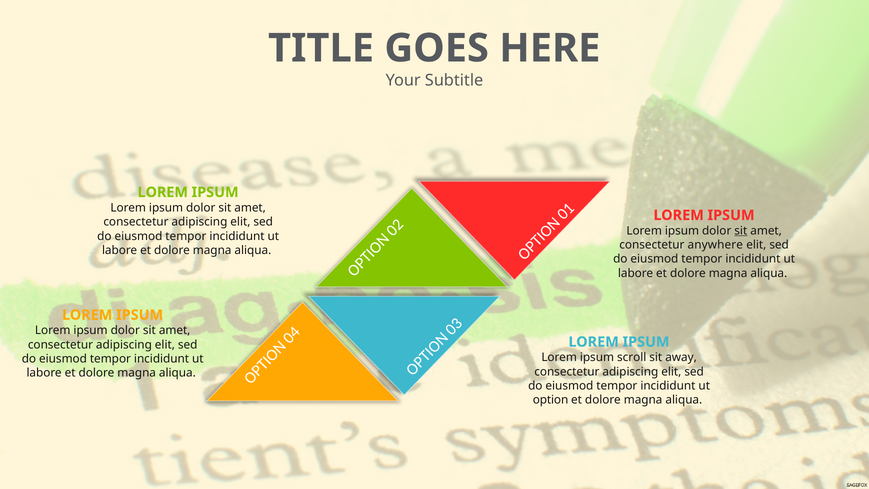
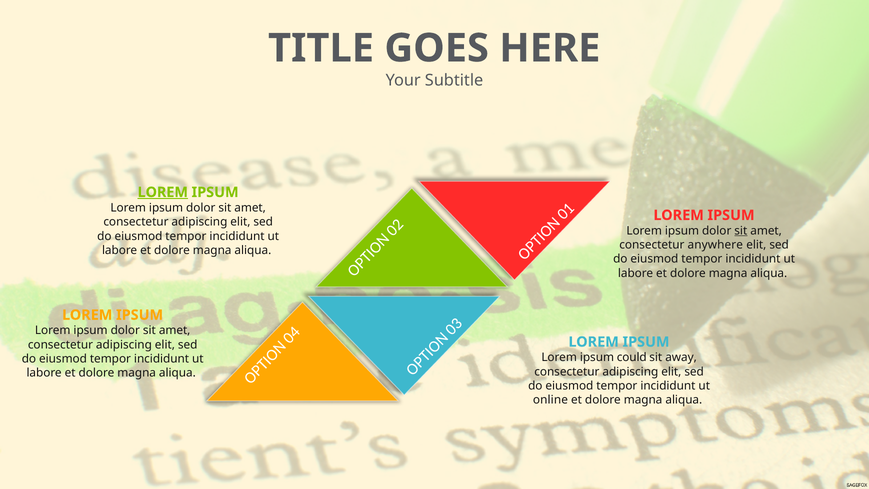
LOREM underline: none -> present (163, 192)
scroll: scroll -> could (632, 357)
option: option -> online (550, 400)
